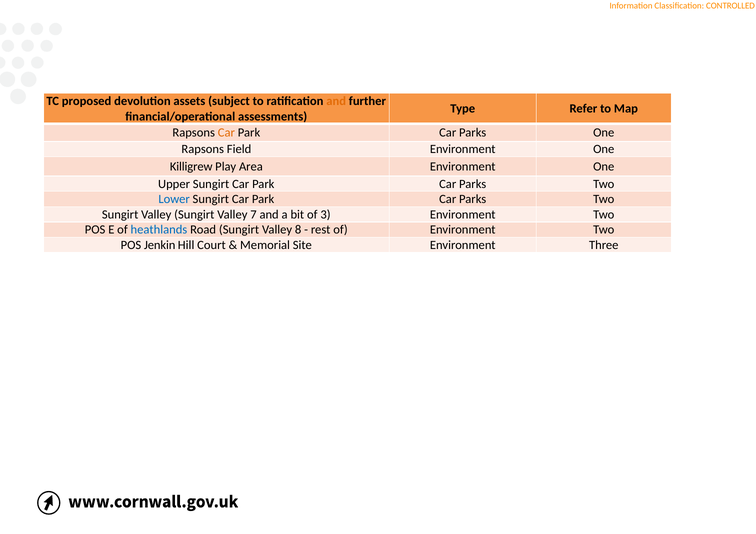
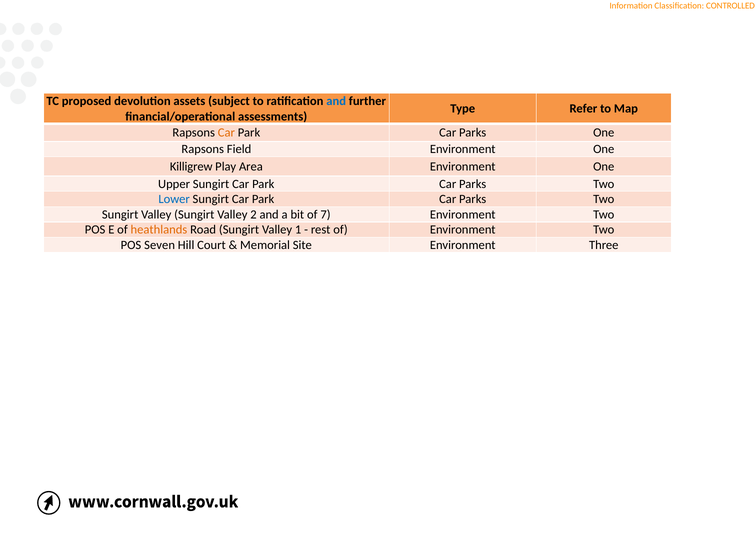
and colour: orange -> blue (336, 101)
7: 7 -> 2 (253, 215)
3: 3 -> 7 (326, 215)
heathlands colour: blue -> orange (159, 230)
8: 8 -> 1 (298, 230)
Jenkin: Jenkin -> Seven (160, 245)
